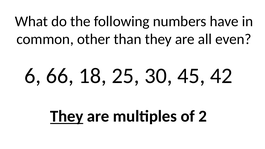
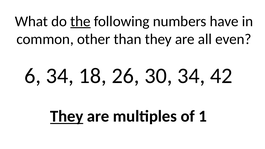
the underline: none -> present (80, 21)
6 66: 66 -> 34 (60, 76)
25: 25 -> 26 (126, 76)
30 45: 45 -> 34 (191, 76)
2: 2 -> 1 (203, 116)
